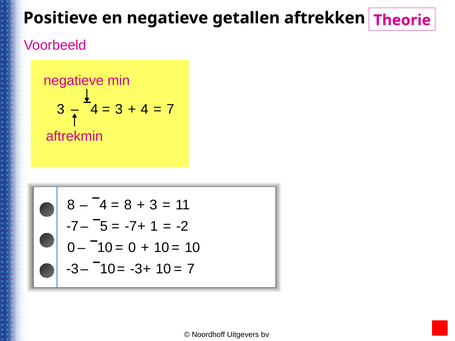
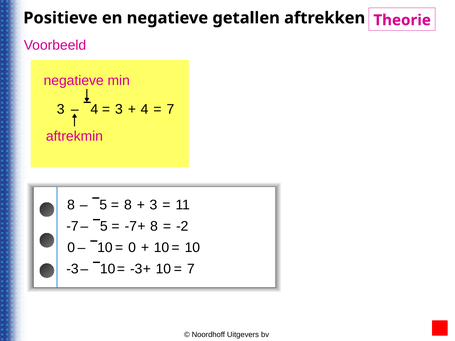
4: 4 -> 5 (103, 205)
1: 1 -> 8 (154, 226)
